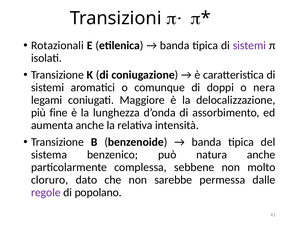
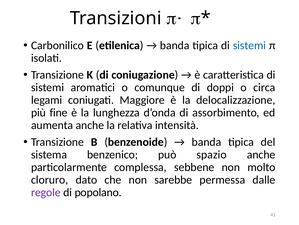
Rotazionali: Rotazionali -> Carbonilico (57, 45)
sistemi colour: purple -> blue (249, 45)
nera: nera -> circa (264, 87)
natura: natura -> spazio (212, 154)
